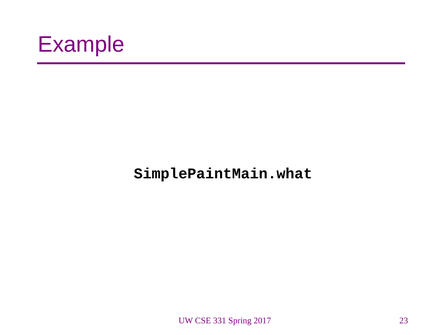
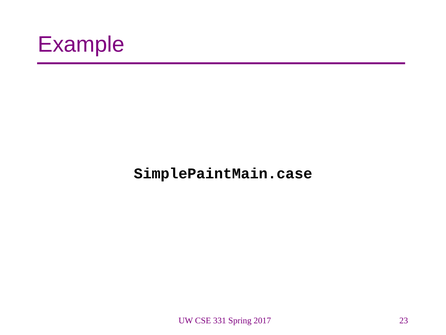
SimplePaintMain.what: SimplePaintMain.what -> SimplePaintMain.case (223, 173)
